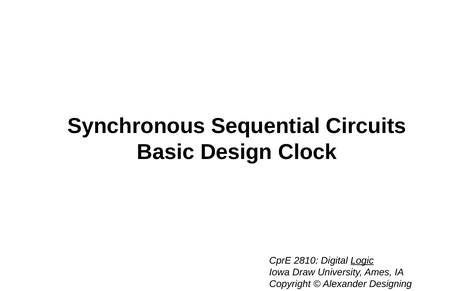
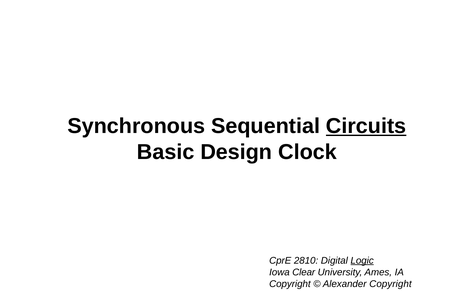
Circuits underline: none -> present (366, 126)
Draw: Draw -> Clear (304, 272)
Alexander Designing: Designing -> Copyright (390, 284)
